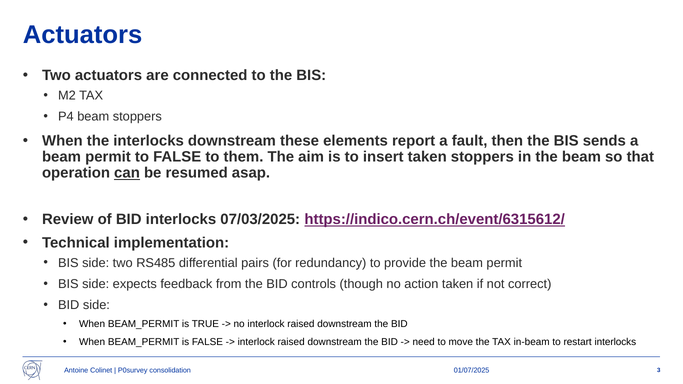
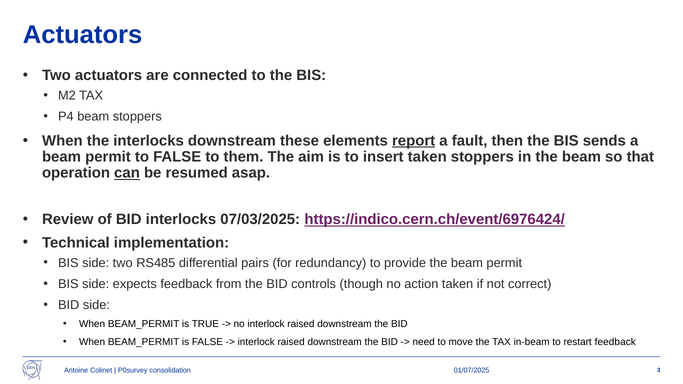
report underline: none -> present (414, 141)
https://indico.cern.ch/event/6315612/: https://indico.cern.ch/event/6315612/ -> https://indico.cern.ch/event/6976424/ (435, 220)
restart interlocks: interlocks -> feedback (615, 342)
